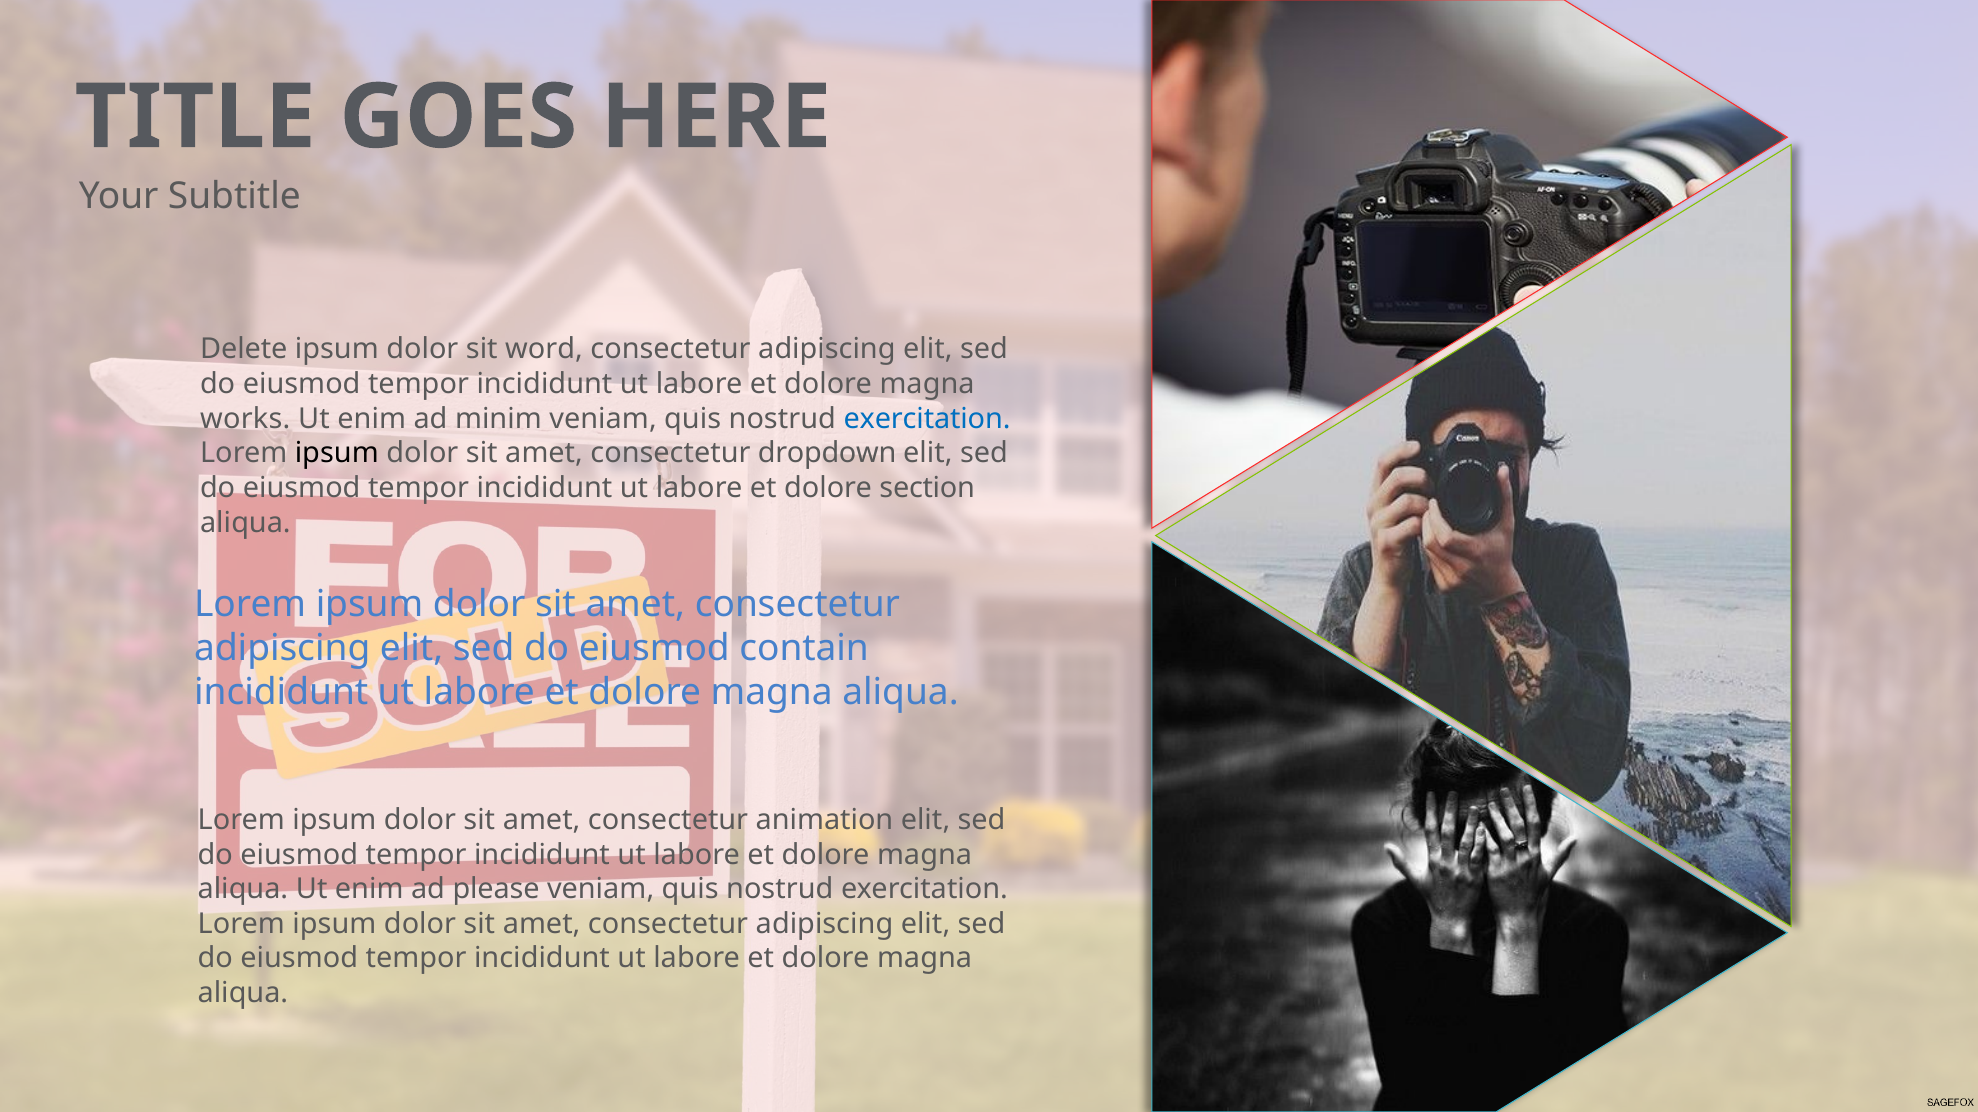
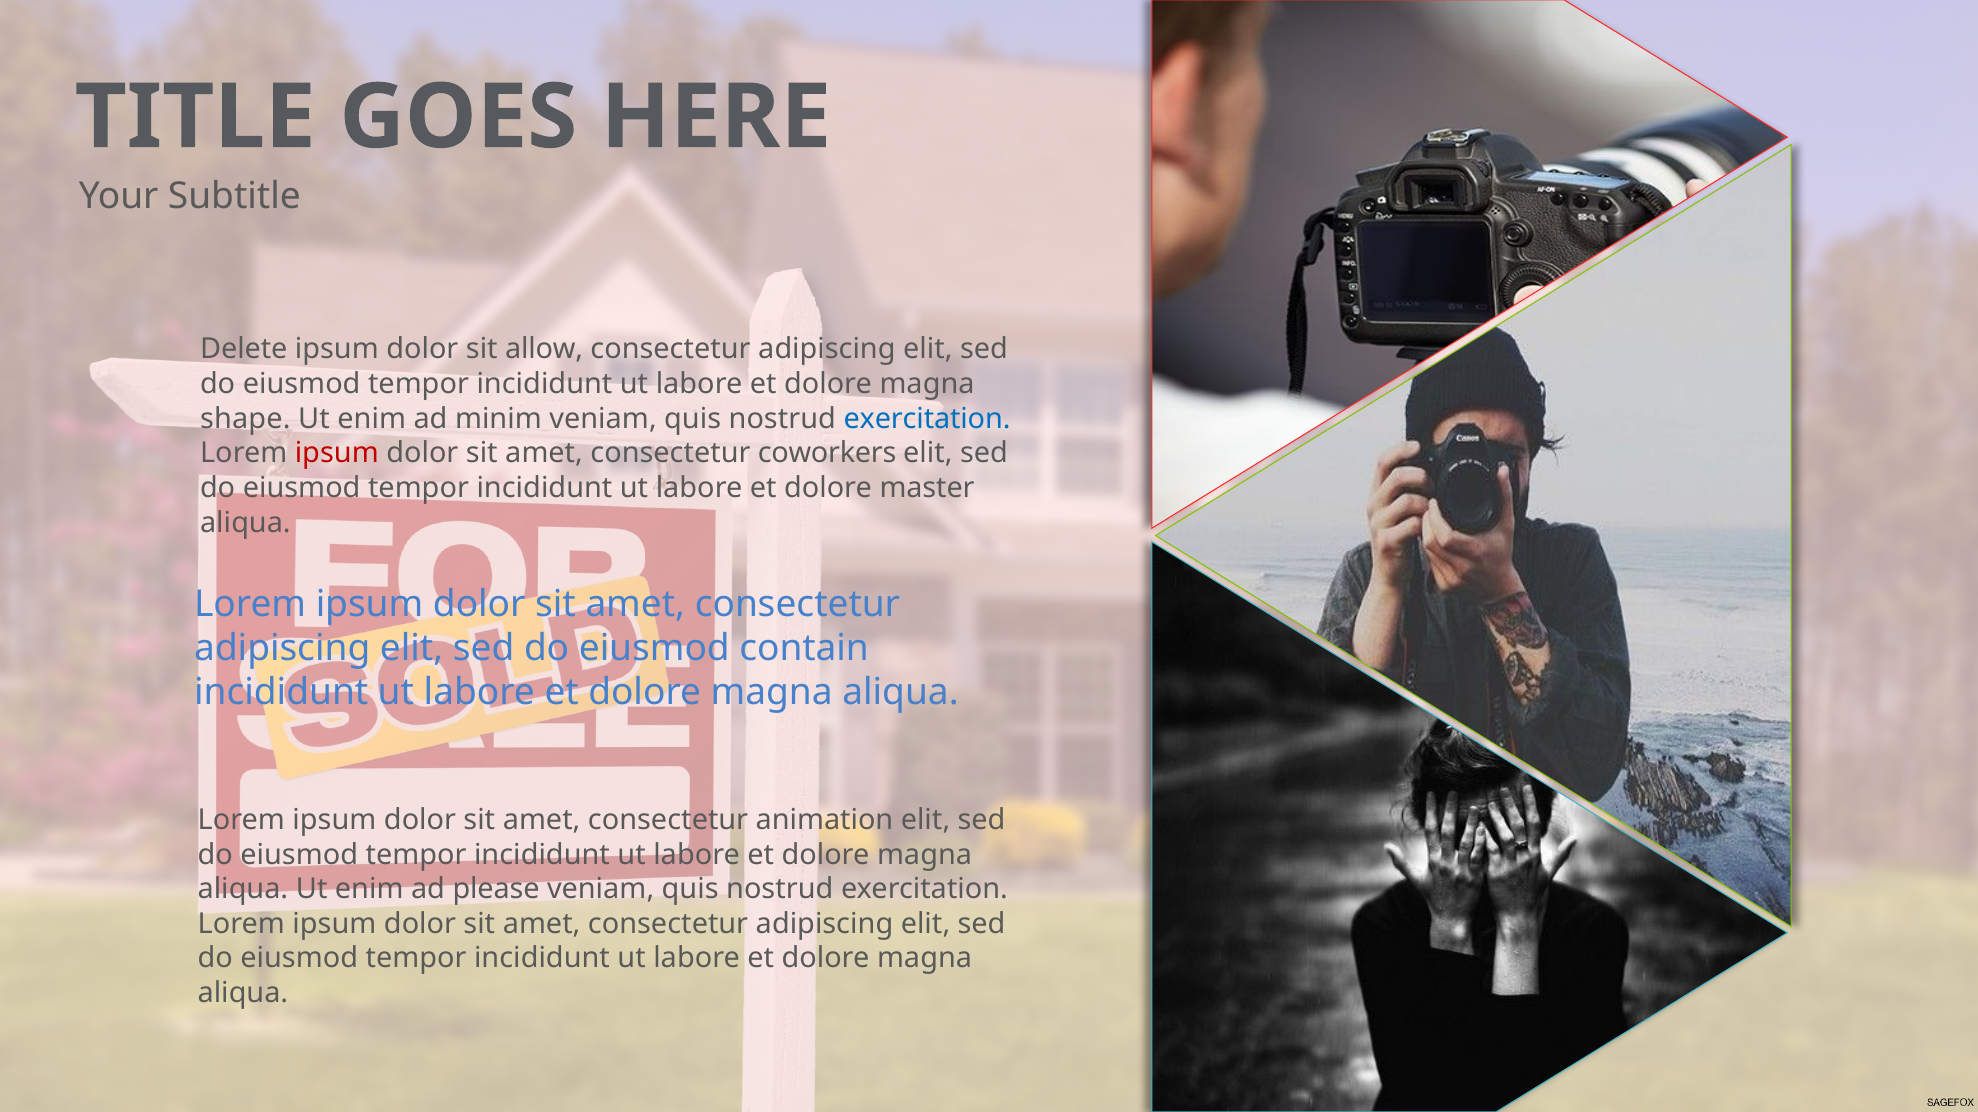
word: word -> allow (544, 350)
works: works -> shape (245, 419)
ipsum colour: black -> red (337, 454)
dropdown: dropdown -> coworkers (827, 454)
section: section -> master (927, 488)
